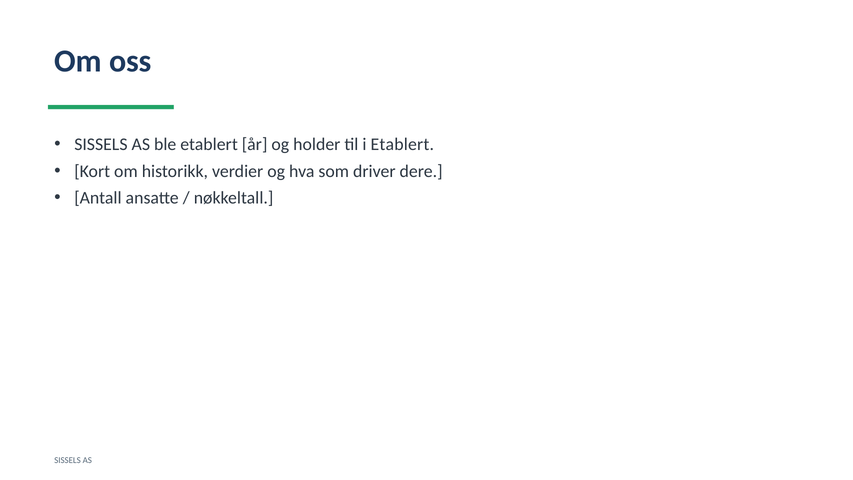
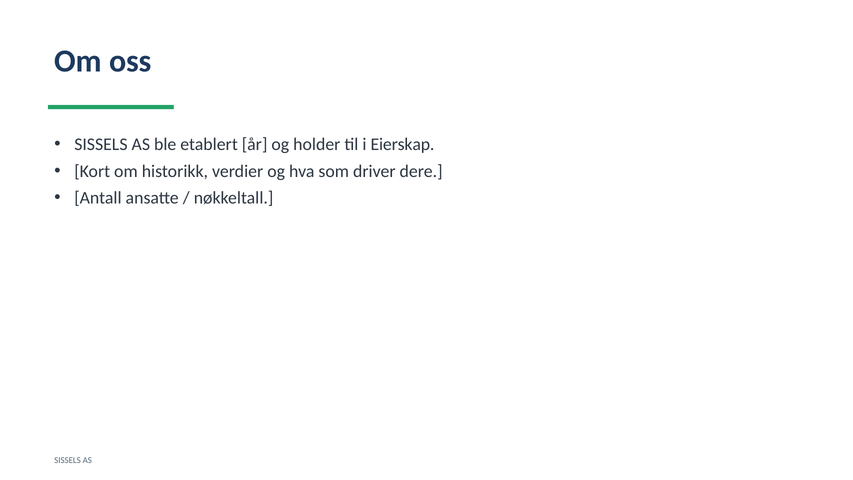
i Etablert: Etablert -> Eierskap (402, 144)
